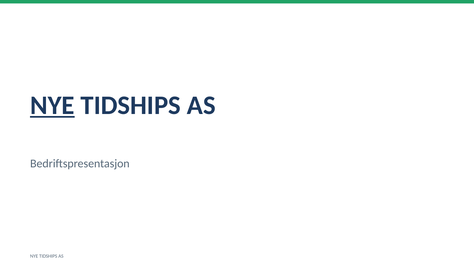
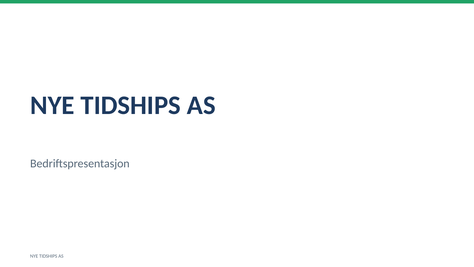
NYE underline: present -> none (52, 105)
